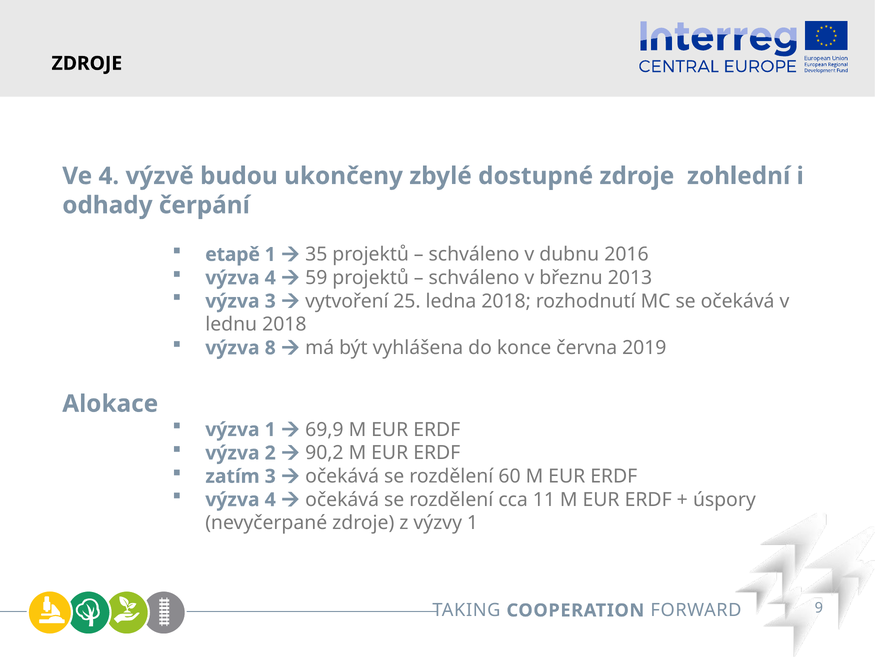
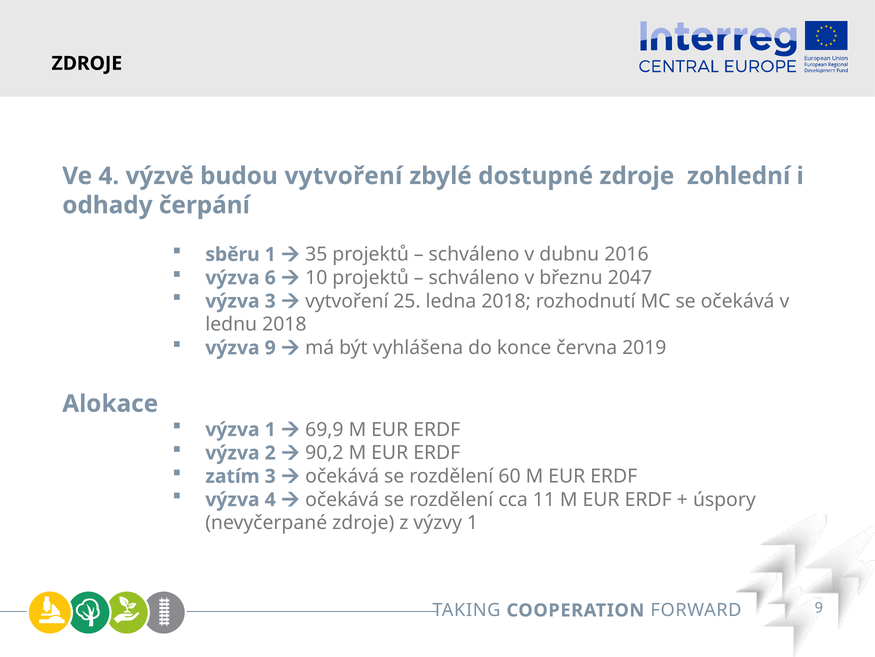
budou ukončeny: ukončeny -> vytvoření (343, 176)
etapě: etapě -> sběru (233, 254)
4: 4 -> 6 (270, 278)
59: 59 -> 10 (316, 278)
2013: 2013 -> 2047 (630, 278)
výzva 8: 8 -> 9 (270, 348)
